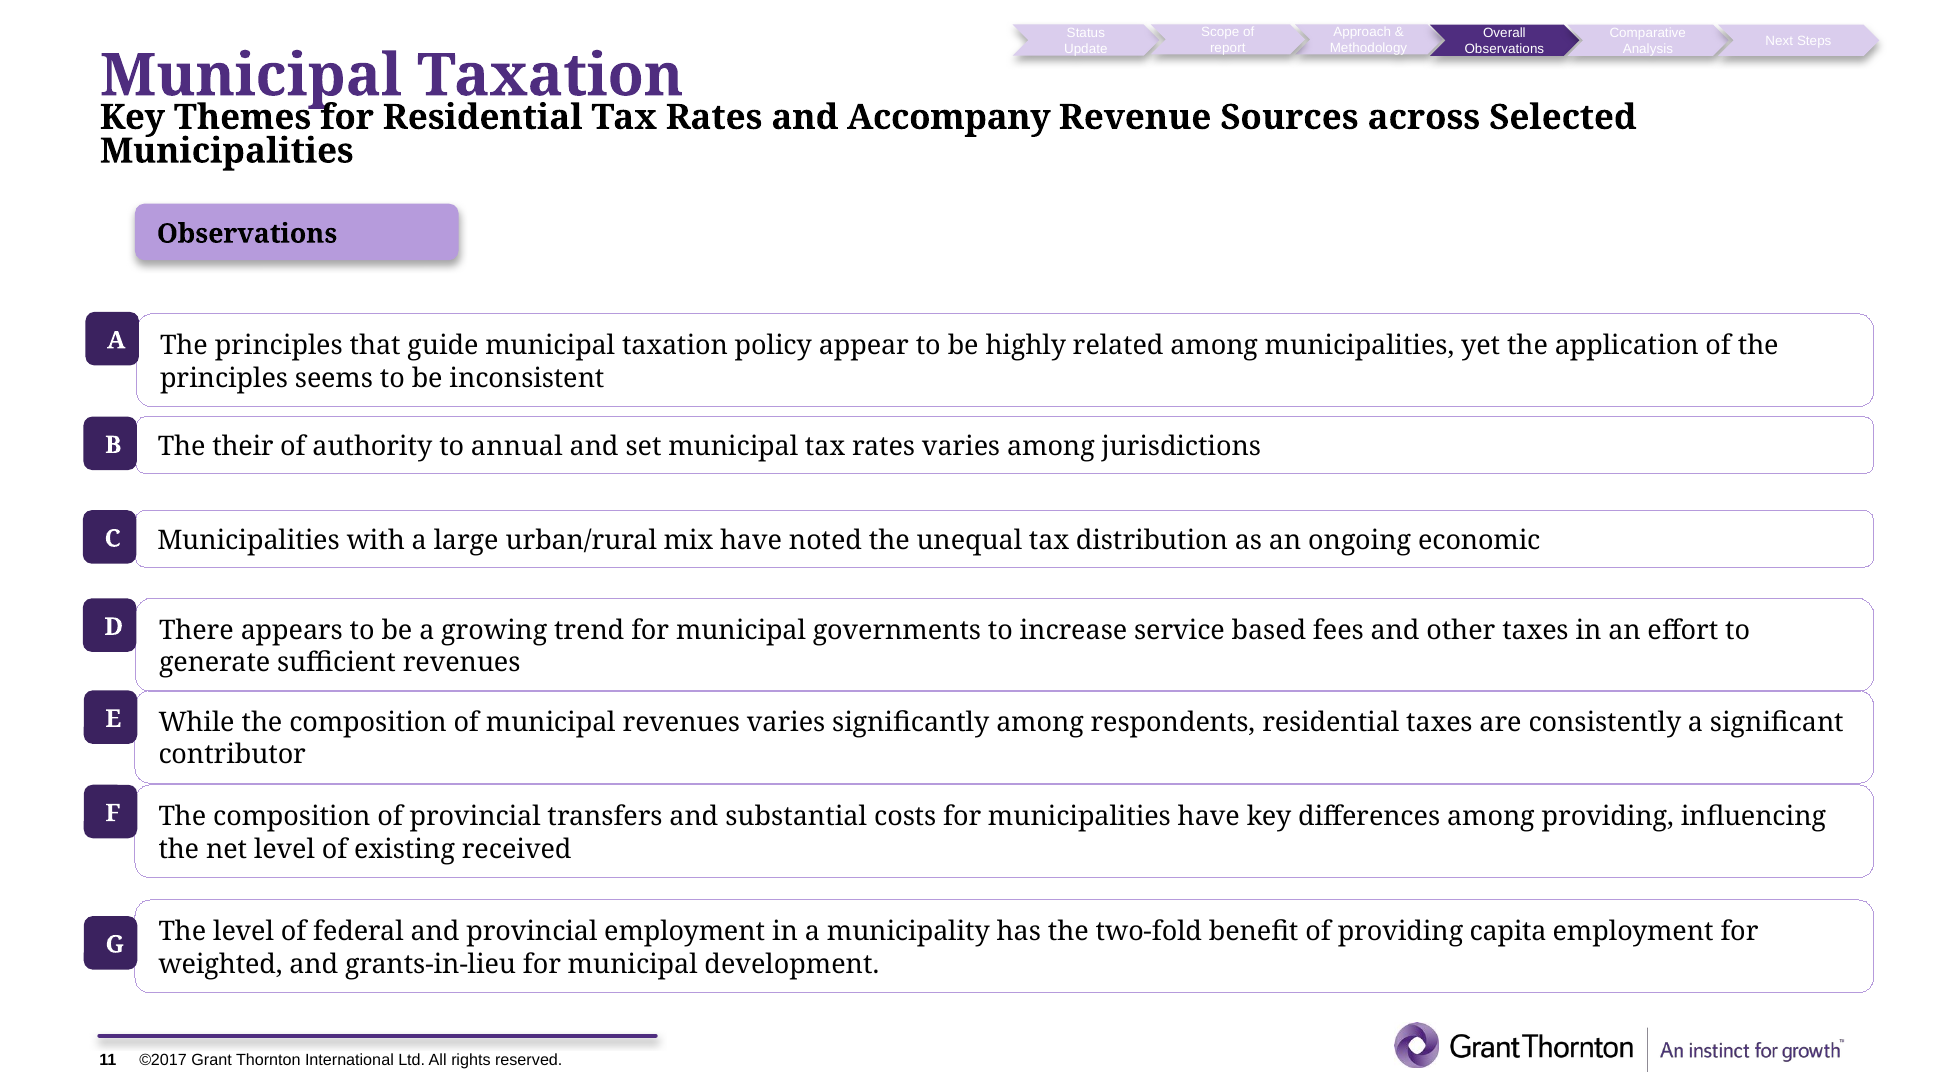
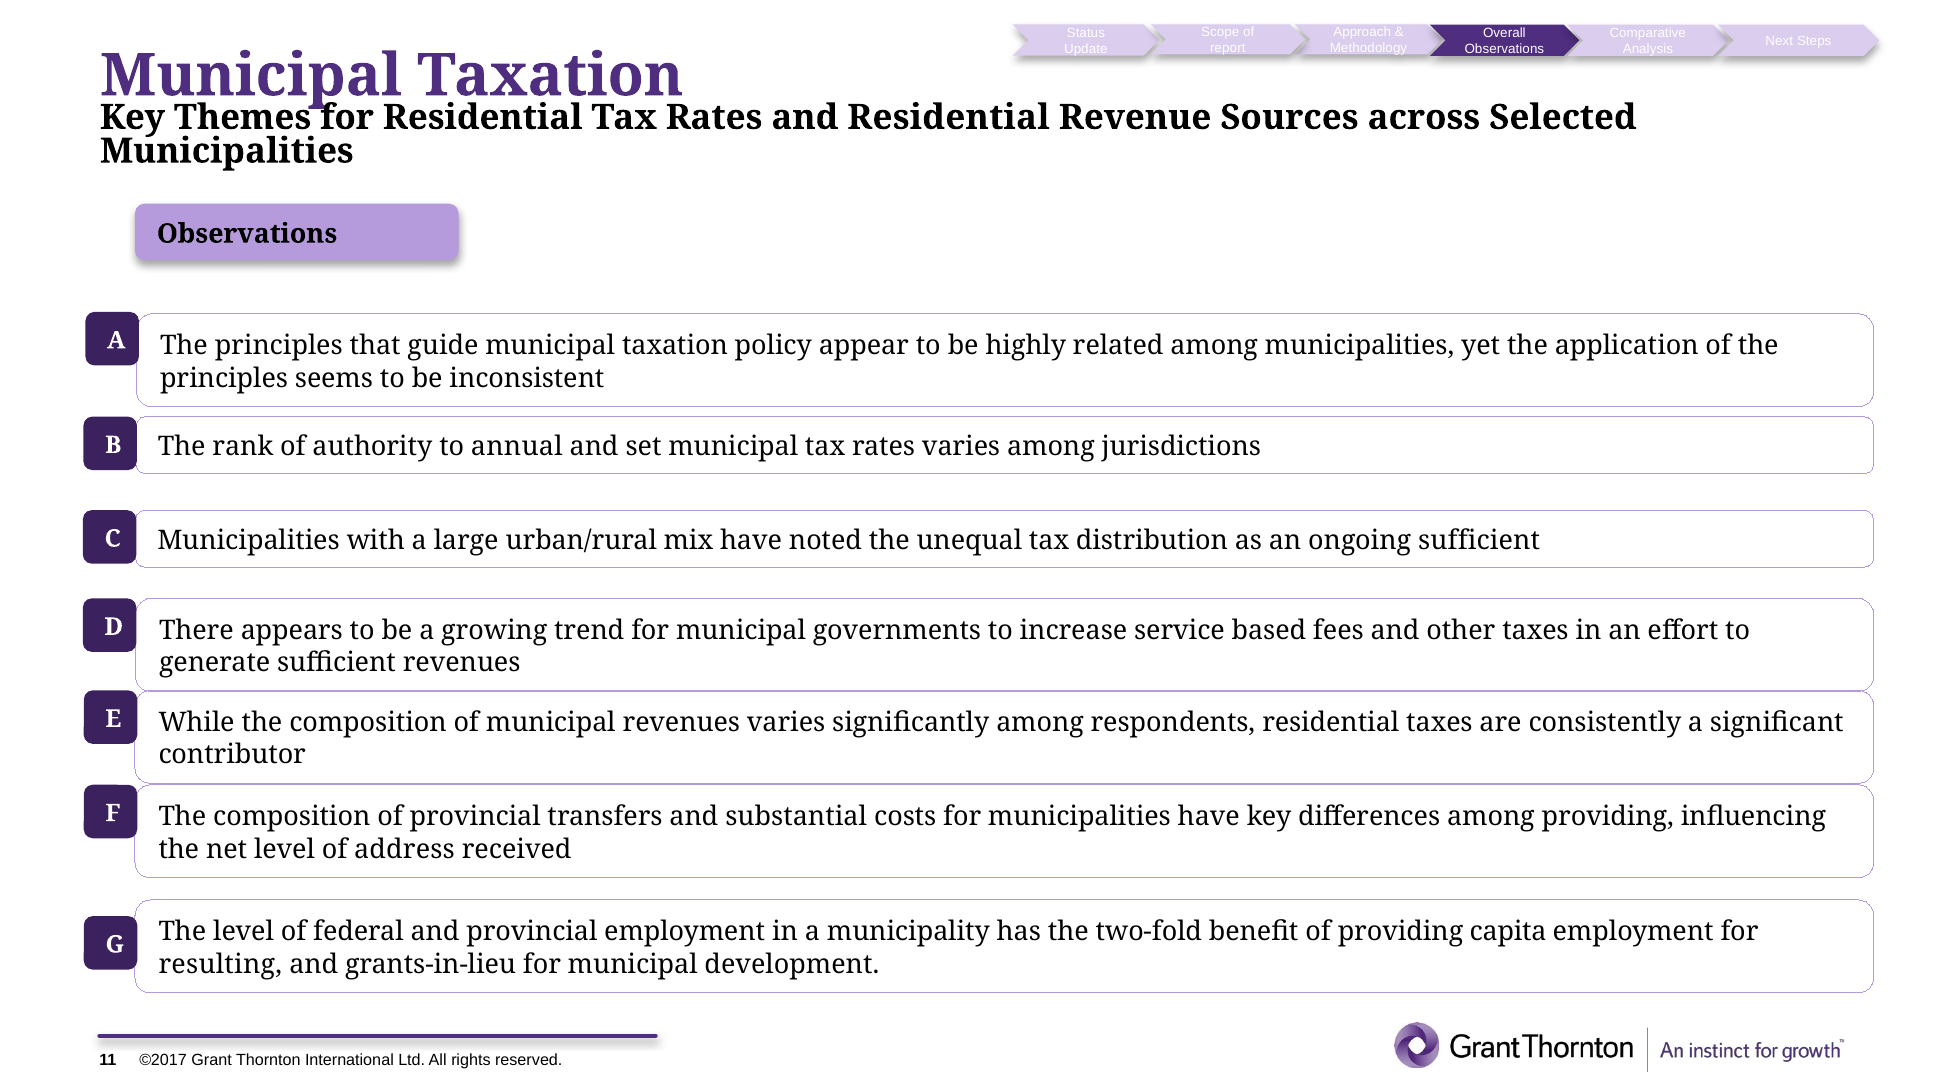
and Accompany: Accompany -> Residential (948, 117)
their: their -> rank (243, 447)
ongoing economic: economic -> sufficient (1479, 540)
existing: existing -> address (404, 849)
weighted: weighted -> resulting (220, 964)
